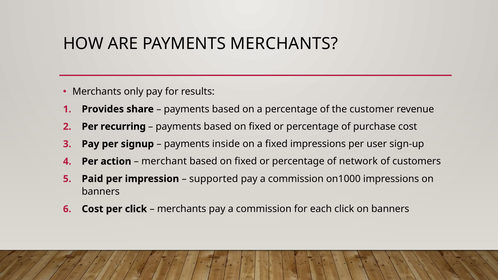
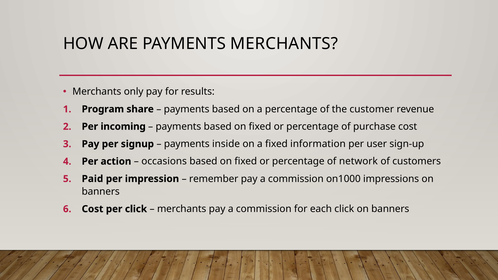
Provides: Provides -> Program (103, 109)
recurring: recurring -> incoming (123, 127)
fixed impressions: impressions -> information (318, 144)
merchant: merchant -> occasions (164, 161)
supported: supported -> remember (214, 179)
